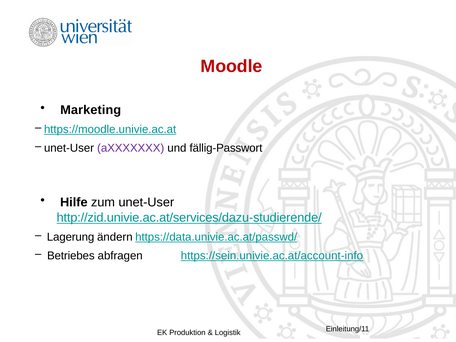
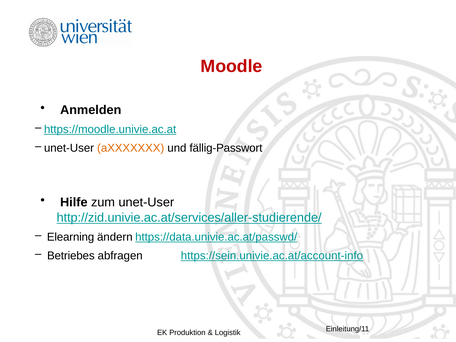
Marketing: Marketing -> Anmelden (91, 110)
aXXXXXXX colour: purple -> orange (131, 148)
http://zid.univie.ac.at/services/dazu-studierende/: http://zid.univie.ac.at/services/dazu-studierende/ -> http://zid.univie.ac.at/services/aller-studierende/ (189, 218)
Lagerung: Lagerung -> Elearning (71, 237)
